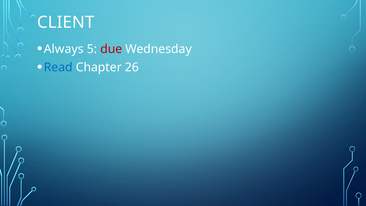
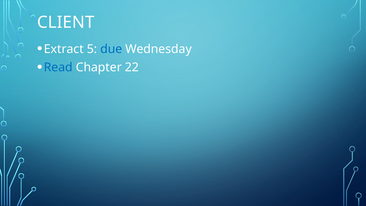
Always: Always -> Extract (64, 49)
due colour: red -> blue (111, 49)
26: 26 -> 22 (132, 67)
